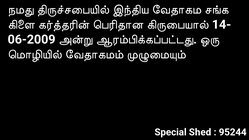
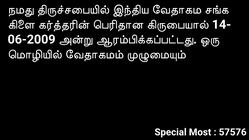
Shed: Shed -> Most (200, 132)
95244: 95244 -> 57576 (233, 132)
